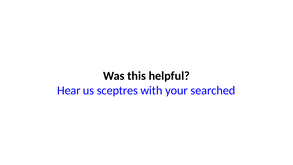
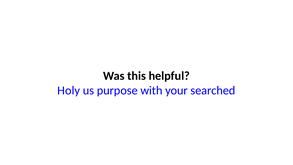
Hear: Hear -> Holy (69, 90)
sceptres: sceptres -> purpose (117, 90)
